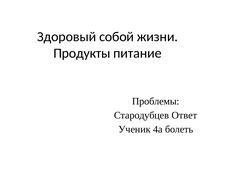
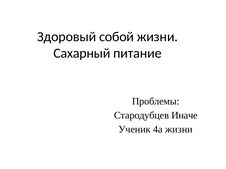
Продукты: Продукты -> Сахарный (82, 53)
Ответ: Ответ -> Иначе (184, 116)
4а болеть: болеть -> жизни (179, 130)
